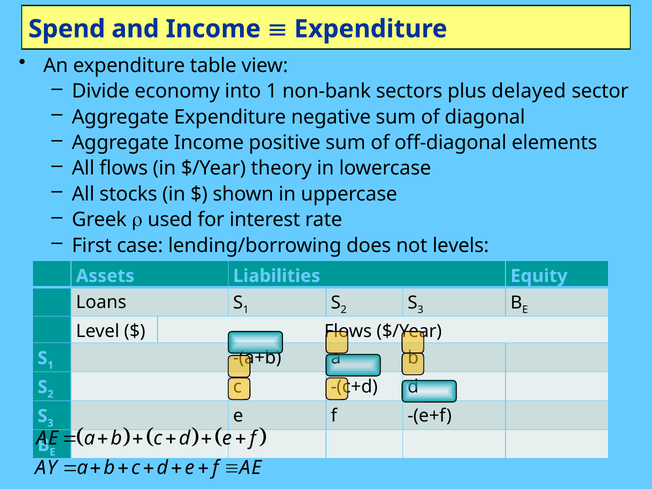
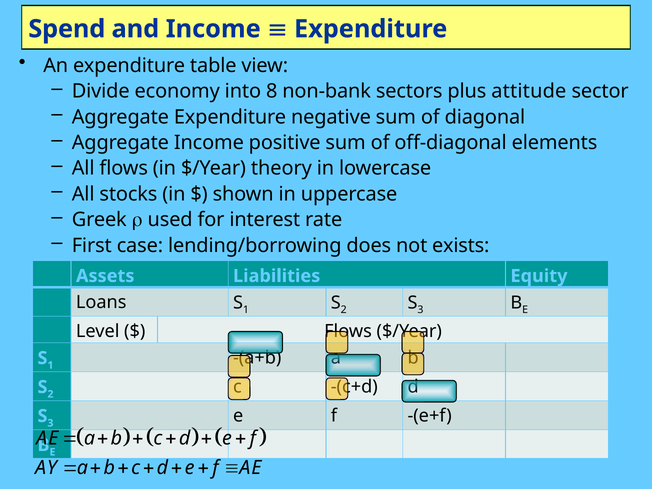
into 1: 1 -> 8 (272, 91)
delayed: delayed -> attitude (529, 91)
levels: levels -> exists (461, 246)
